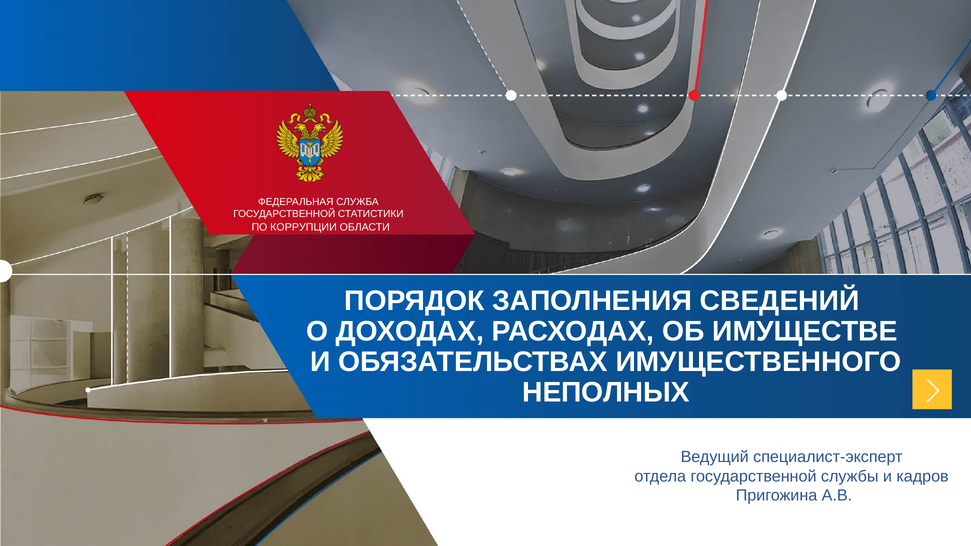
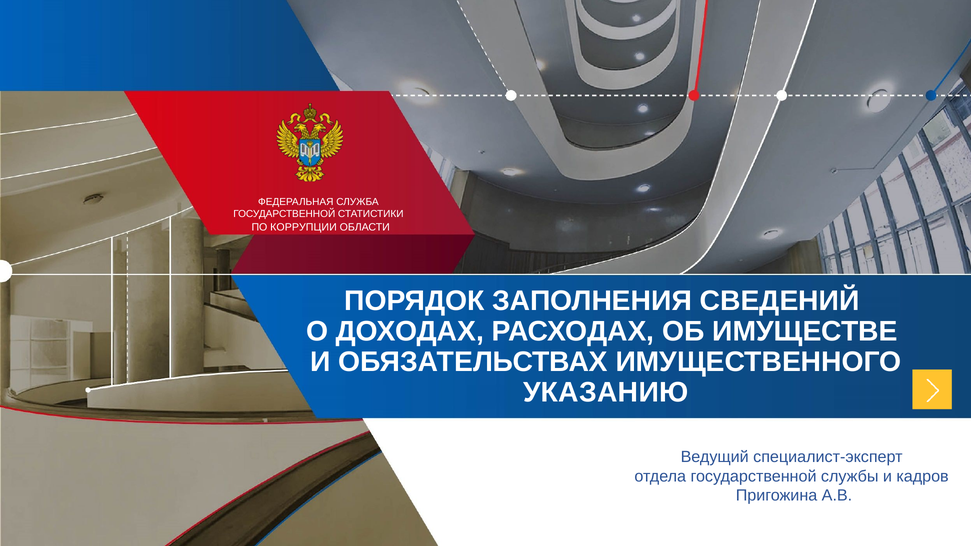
НЕПОЛНЫХ: НЕПОЛНЫХ -> УКАЗАНИЮ (606, 393)
